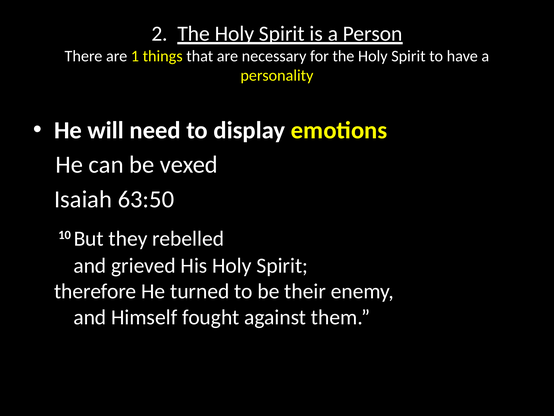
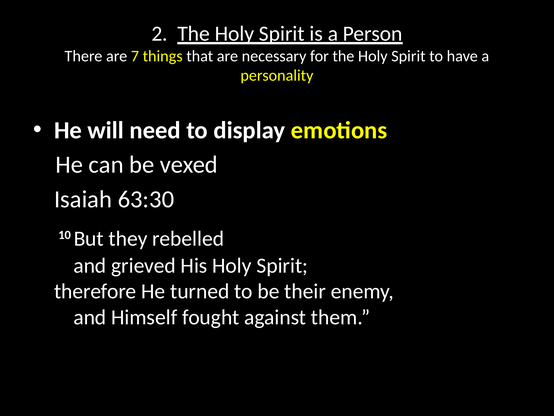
1: 1 -> 7 (135, 56)
63:50: 63:50 -> 63:30 (146, 199)
